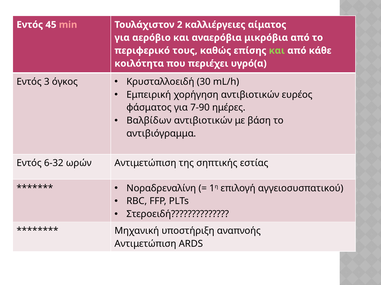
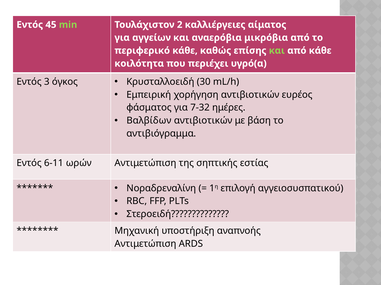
min colour: pink -> light green (68, 25)
αερόβιο: αερόβιο -> αγγείων (152, 38)
περιφερικό τους: τους -> κάθε (185, 51)
7-90: 7-90 -> 7-32 (200, 108)
6-32: 6-32 -> 6-11 (54, 164)
